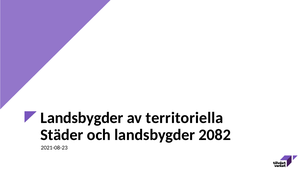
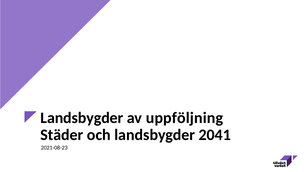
territoriella: territoriella -> uppföljning (184, 118)
2082: 2082 -> 2041 (215, 135)
